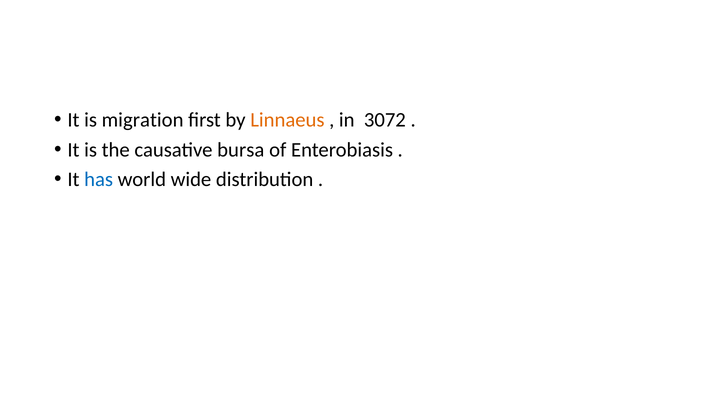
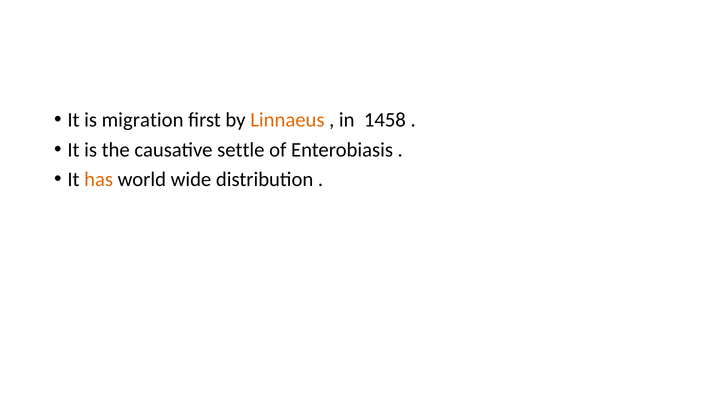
3072: 3072 -> 1458 (385, 120)
bursa: bursa -> settle (241, 150)
has colour: blue -> orange (99, 180)
